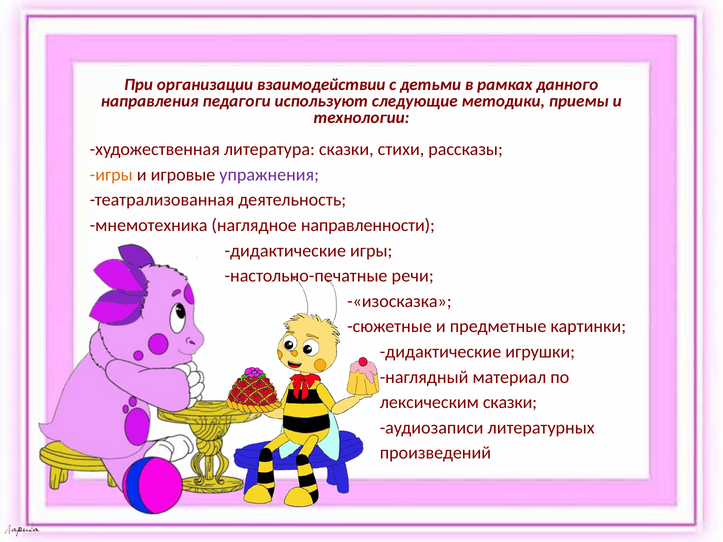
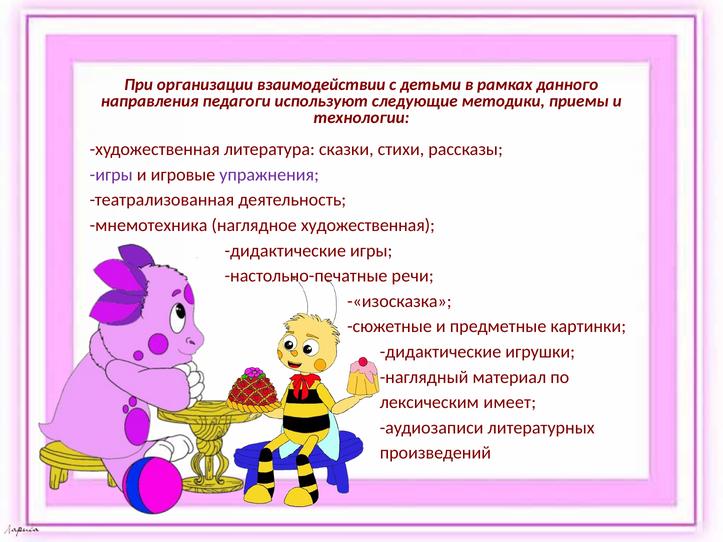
игры colour: orange -> purple (111, 175)
наглядное направленности: направленности -> художественная (368, 225)
лексическим сказки: сказки -> имеет (510, 403)
